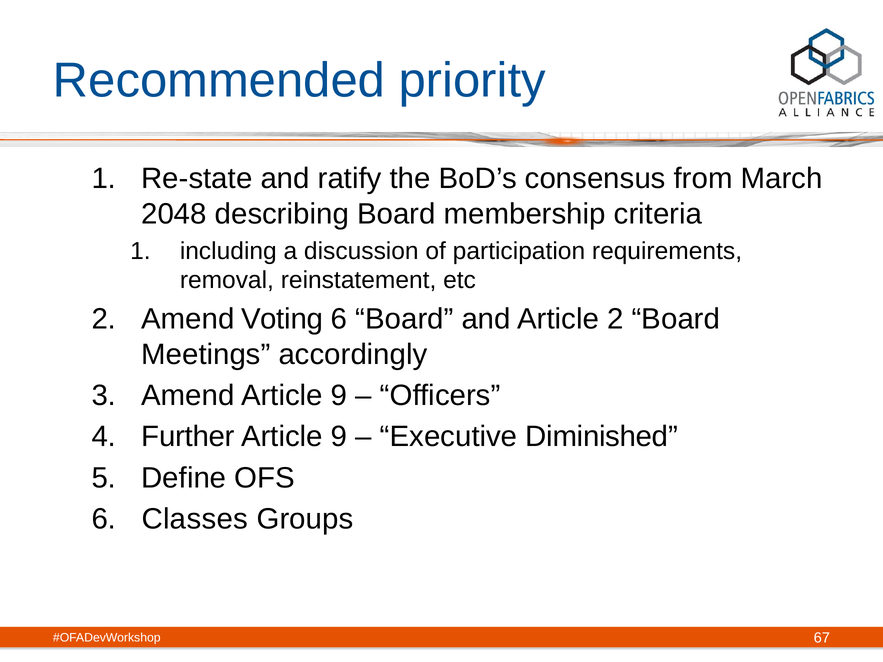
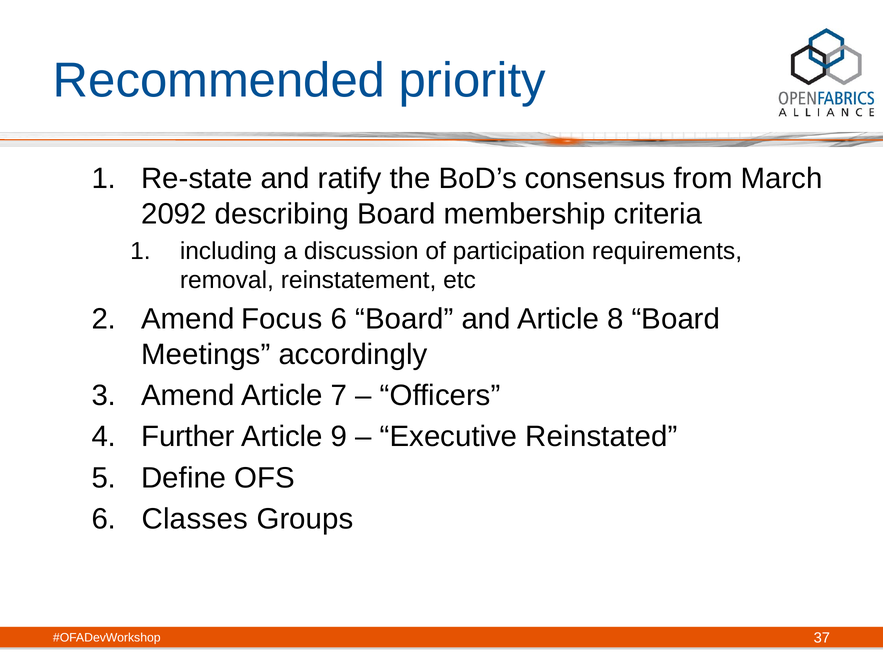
2048: 2048 -> 2092 (174, 214)
Voting: Voting -> Focus (282, 319)
Article 2: 2 -> 8 (615, 319)
Amend Article 9: 9 -> 7 (339, 396)
Diminished: Diminished -> Reinstated (601, 437)
67: 67 -> 37 (822, 638)
